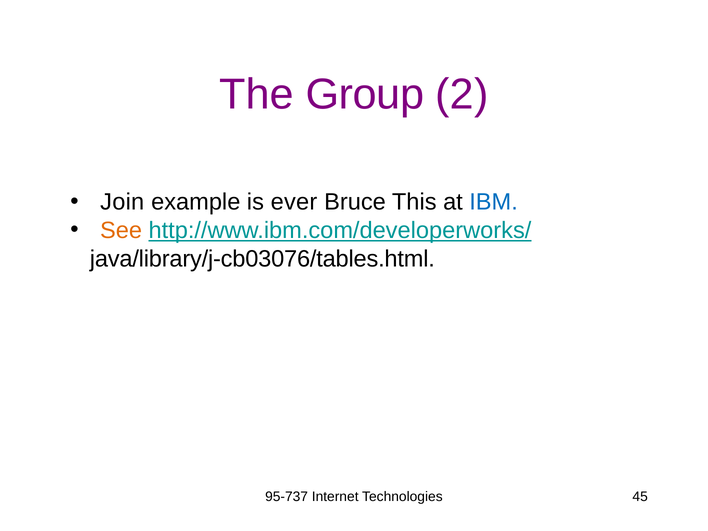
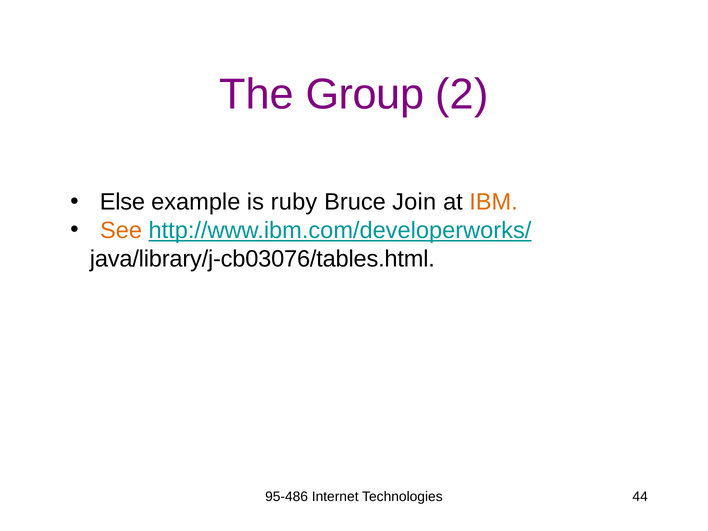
Join: Join -> Else (122, 202)
ever: ever -> ruby (294, 202)
This: This -> Join (414, 202)
IBM colour: blue -> orange (494, 202)
95-737: 95-737 -> 95-486 (287, 497)
45: 45 -> 44 (640, 497)
